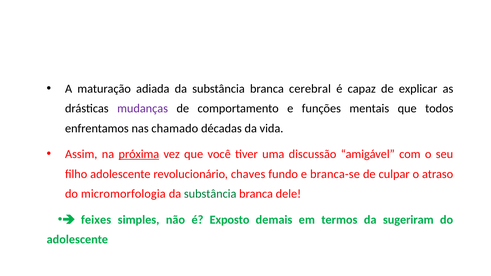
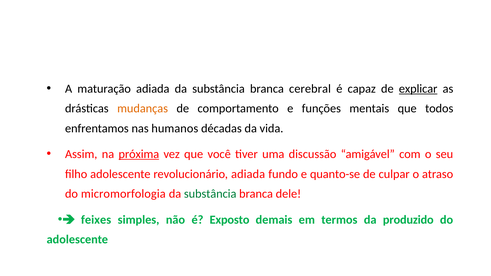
explicar underline: none -> present (418, 89)
mudanças colour: purple -> orange (143, 109)
chamado: chamado -> humanos (175, 128)
revolucionário chaves: chaves -> adiada (248, 174)
branca-se: branca-se -> quanto-se (335, 174)
sugeriram: sugeriram -> produzido (408, 220)
